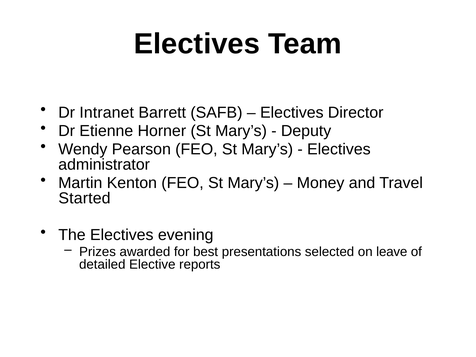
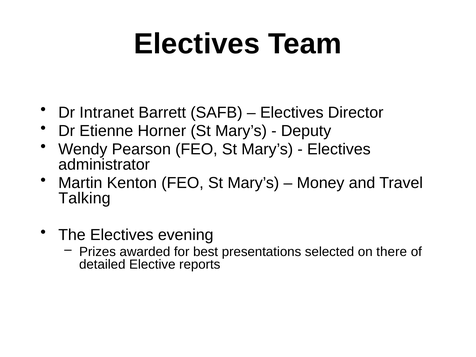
Started: Started -> Talking (85, 198)
leave: leave -> there (392, 252)
